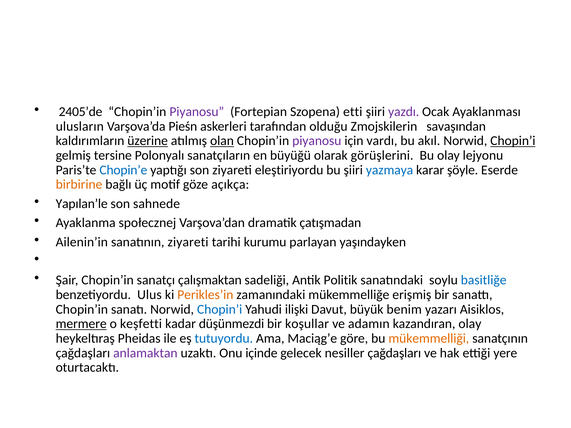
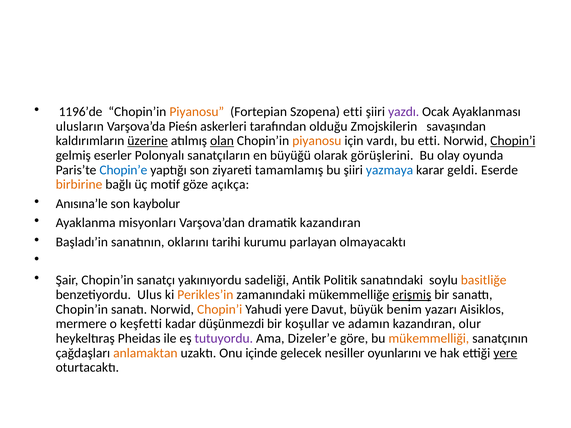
2405’de: 2405’de -> 1196’de (81, 112)
Piyanosu colour: purple -> orange (197, 112)
piyanosu colour: purple -> orange (317, 141)
bu akıl: akıl -> etti (429, 141)
tersine: tersine -> eserler (113, 156)
lejyonu: lejyonu -> oyunda (483, 156)
eleştiriyordu: eleştiriyordu -> tamamlamış (289, 170)
şöyle: şöyle -> geldi (463, 170)
Yapılan’le: Yapılan’le -> Anısına’le (82, 204)
sahnede: sahnede -> kaybolur (157, 204)
społecznej: społecznej -> misyonları (147, 223)
dramatik çatışmadan: çatışmadan -> kazandıran (330, 223)
Ailenin’in: Ailenin’in -> Başladı’in (82, 242)
sanatının ziyareti: ziyareti -> oklarını (188, 242)
yaşındayken: yaşındayken -> olmayacaktı (373, 242)
çalışmaktan: çalışmaktan -> yakınıyordu (210, 280)
basitliğe colour: blue -> orange (484, 280)
erişmiş underline: none -> present (412, 295)
Chopin’i colour: blue -> orange (220, 309)
Yahudi ilişki: ilişki -> yere (297, 309)
mermere underline: present -> none (81, 324)
kazandıran olay: olay -> olur (470, 324)
tutuyordu colour: blue -> purple (224, 339)
Maciąg’e: Maciąg’e -> Dizeler’e (312, 339)
anlamaktan colour: purple -> orange (145, 353)
nesiller çağdaşları: çağdaşları -> oyunlarını (394, 353)
yere underline: none -> present (505, 353)
